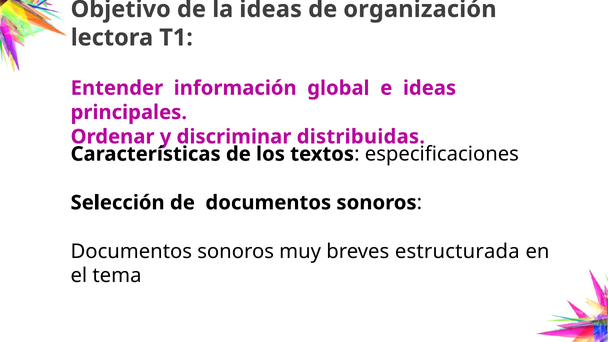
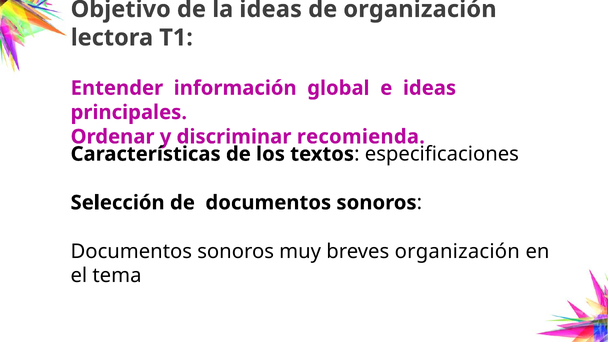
distribuidas: distribuidas -> recomienda (361, 137)
breves estructurada: estructurada -> organización (457, 251)
